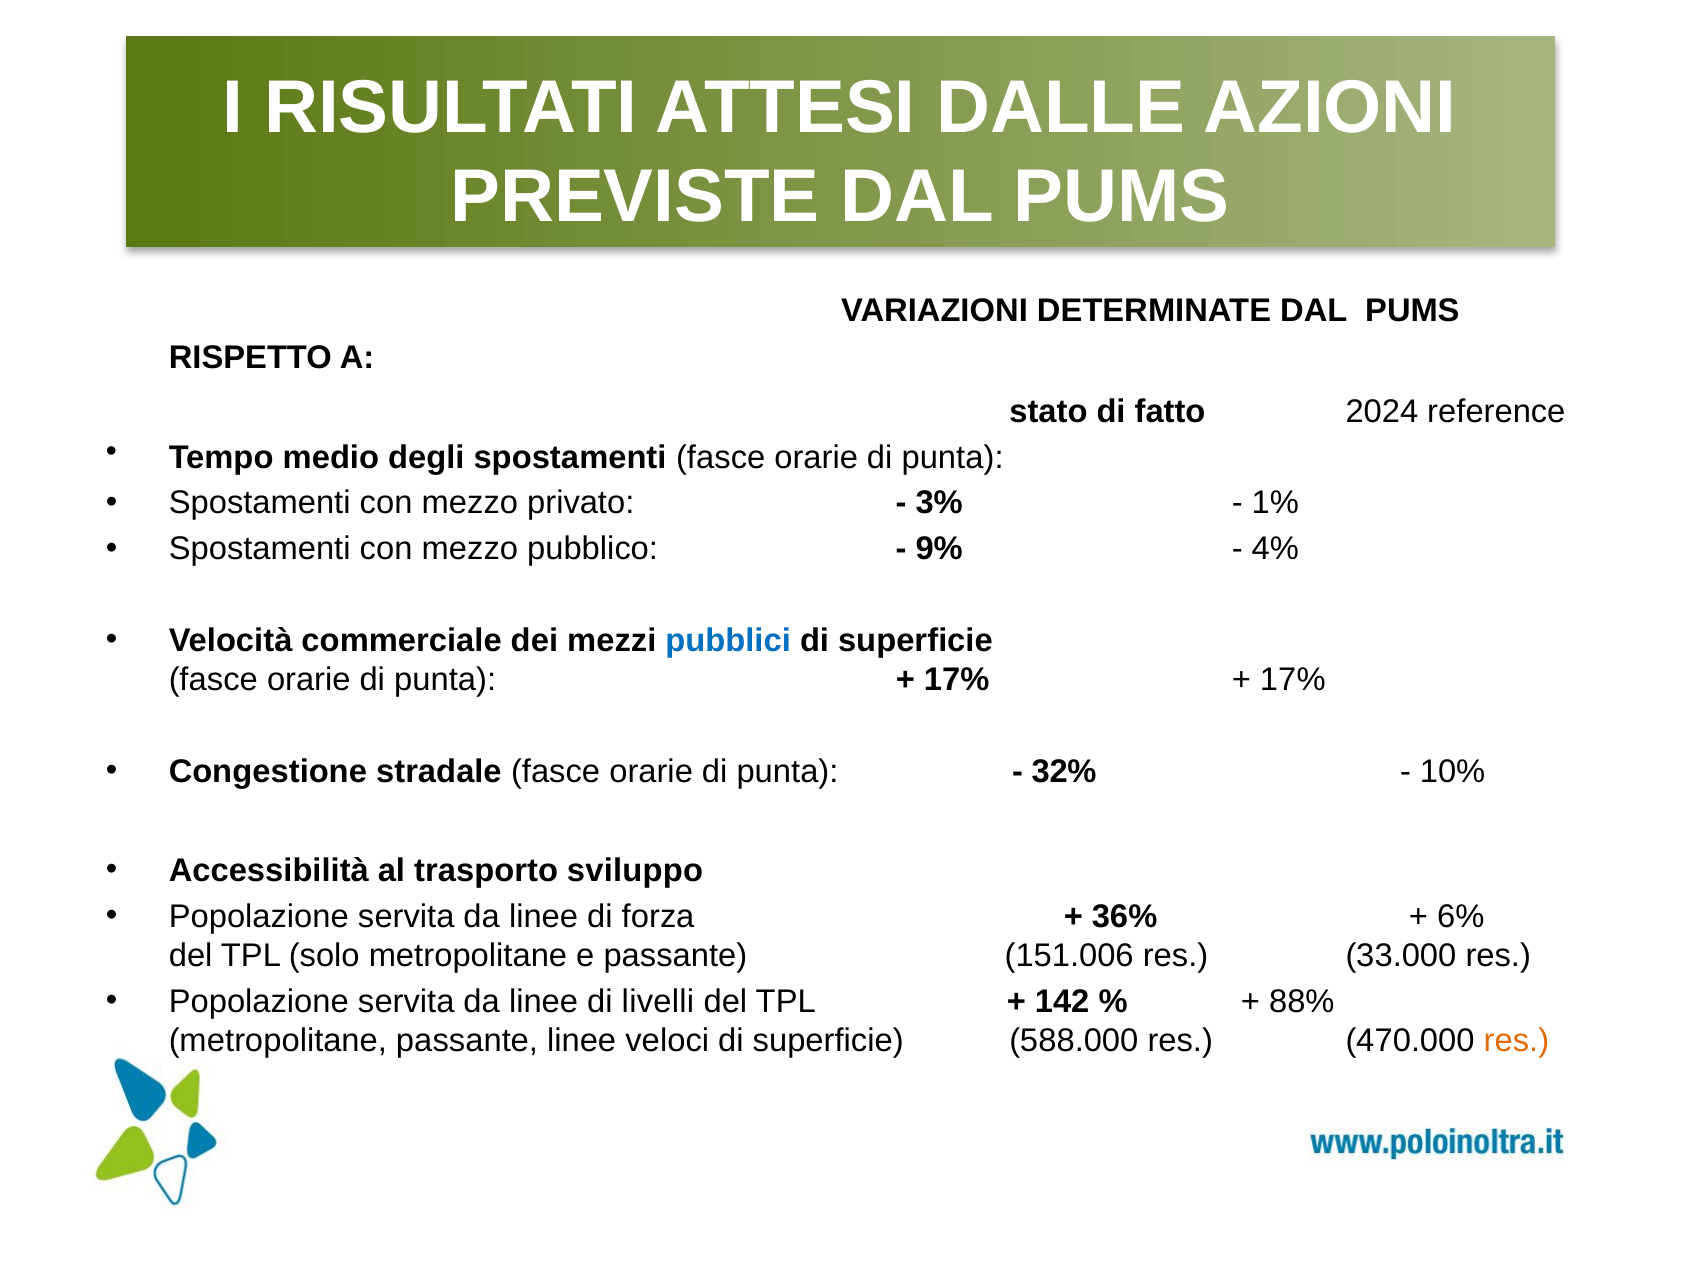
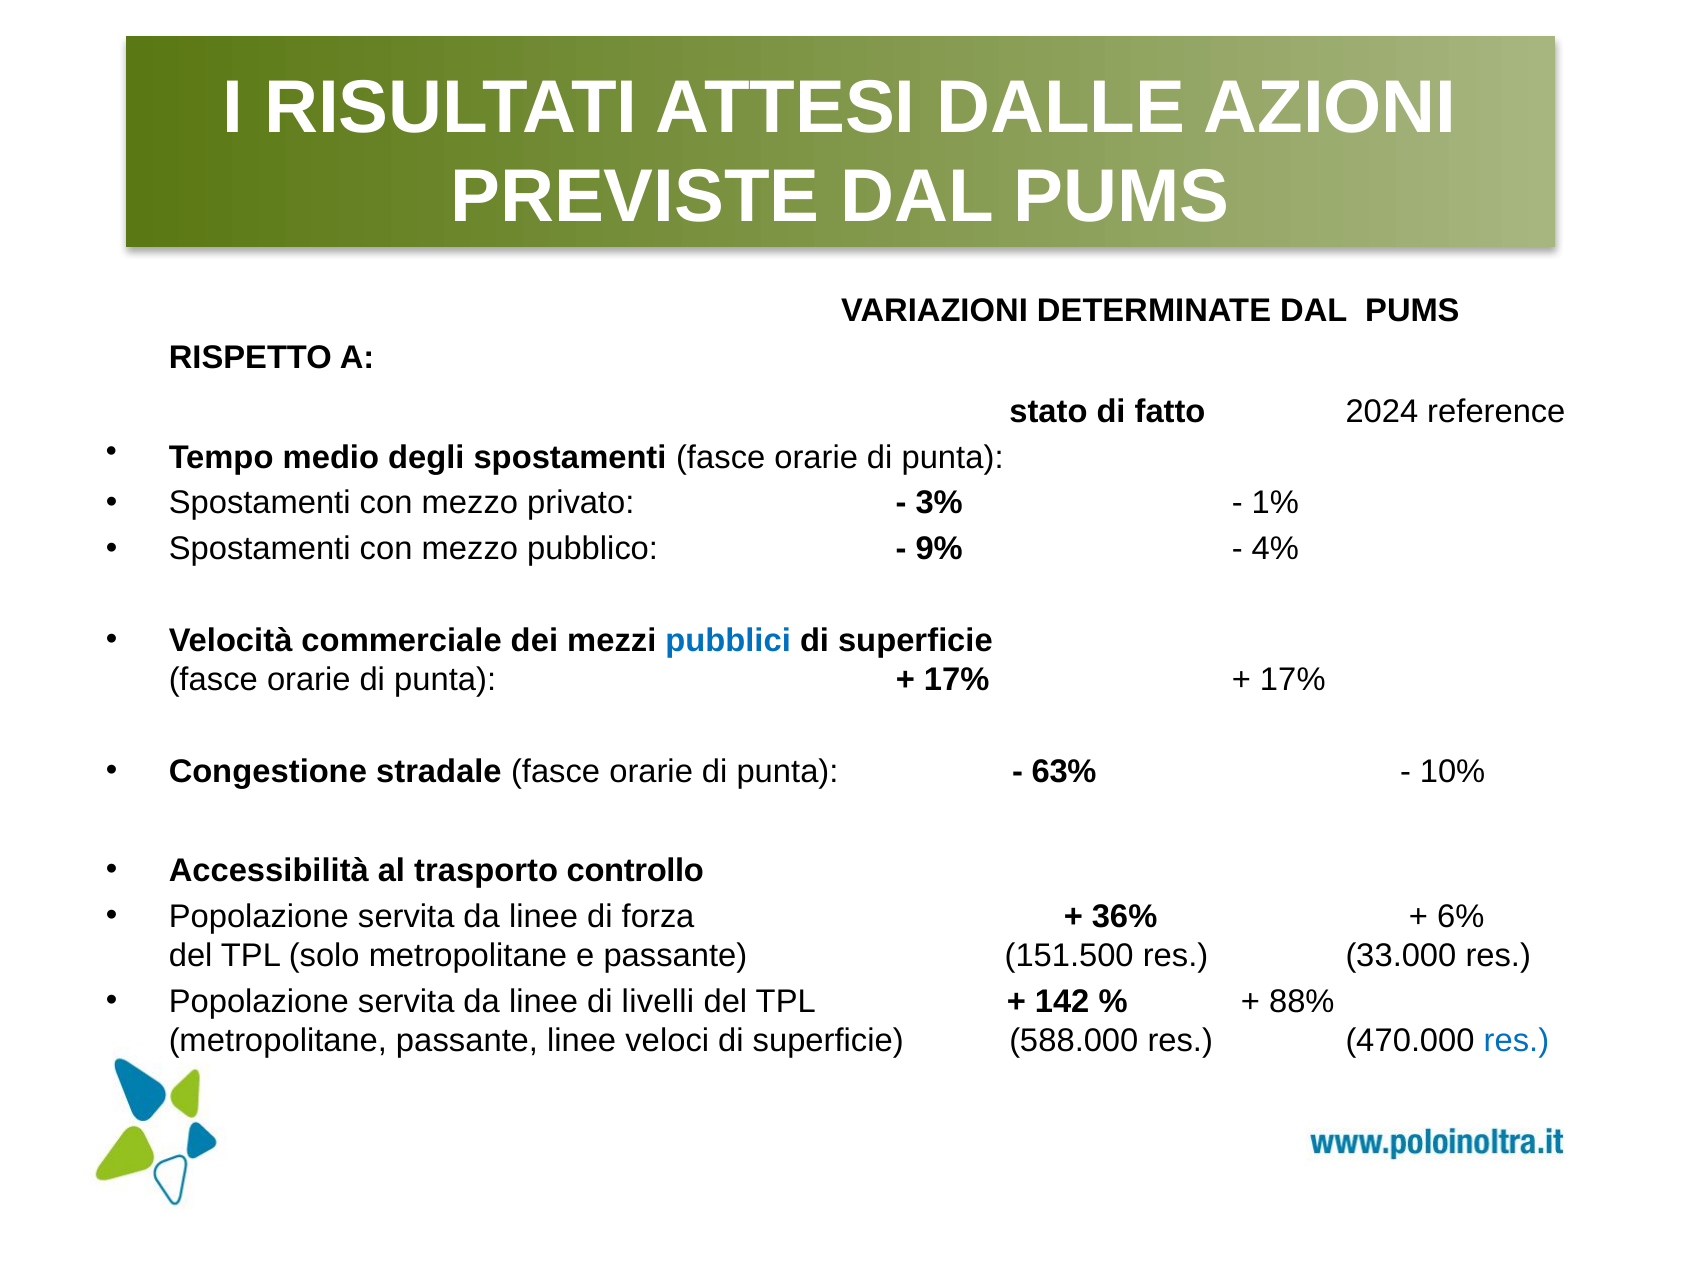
32%: 32% -> 63% (1064, 771)
sviluppo: sviluppo -> controllo (635, 871)
151.006: 151.006 -> 151.500 (1069, 956)
res colour: orange -> blue (1516, 1041)
